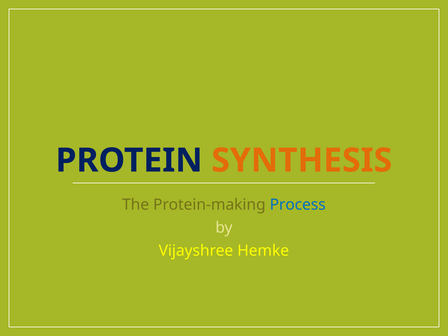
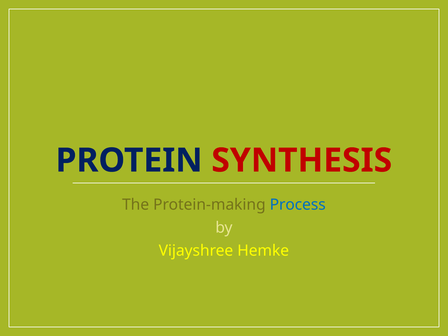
SYNTHESIS colour: orange -> red (302, 160)
